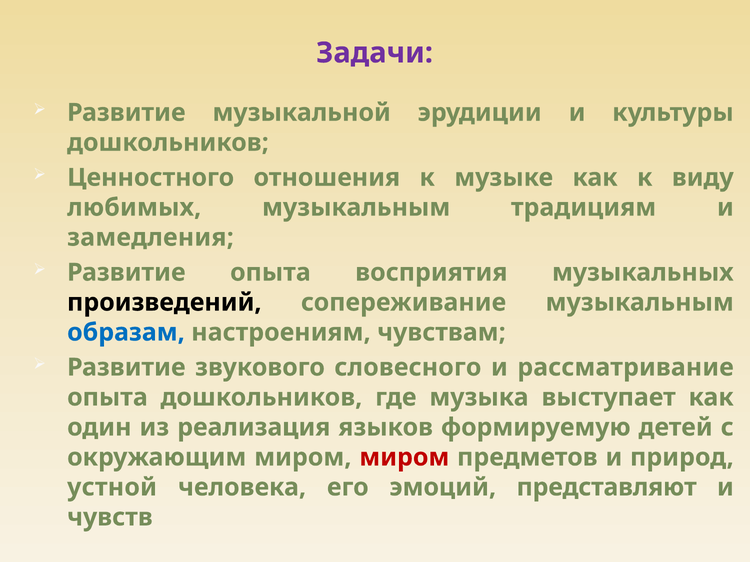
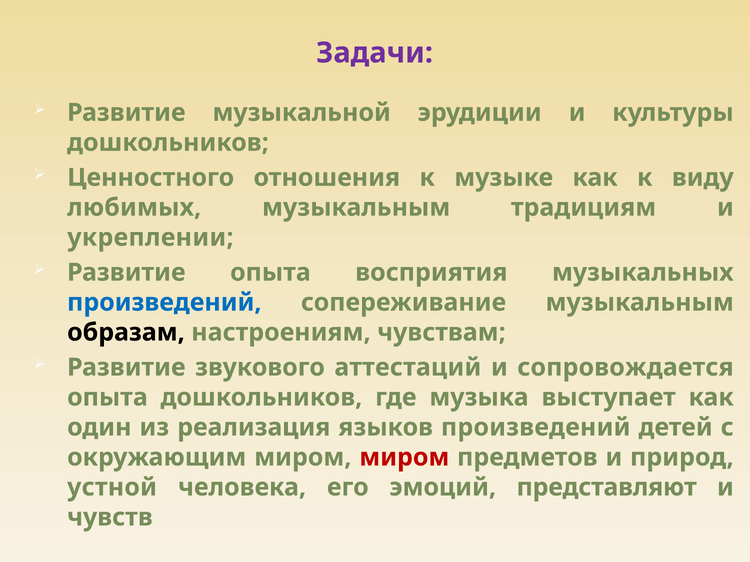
замедления: замедления -> укреплении (150, 238)
произведений colour: black -> blue (164, 303)
образам colour: blue -> black (126, 333)
словесного: словесного -> аттестаций (408, 368)
рассматривание: рассматривание -> сопровождается (625, 368)
языков формируемую: формируемую -> произведений (536, 428)
